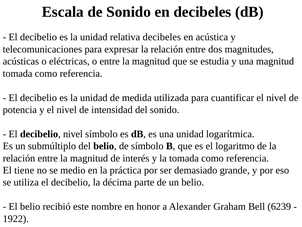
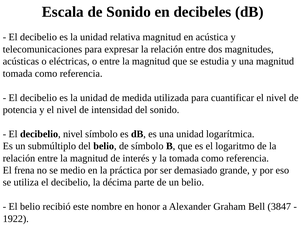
relativa decibeles: decibeles -> magnitud (162, 37)
tiene: tiene -> frena (24, 170)
6239: 6239 -> 3847 (279, 206)
